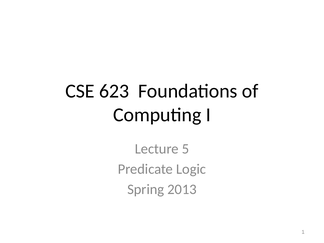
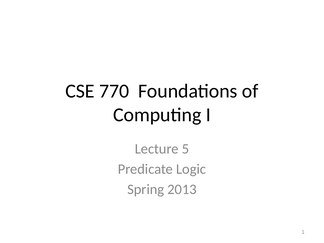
623: 623 -> 770 (114, 91)
